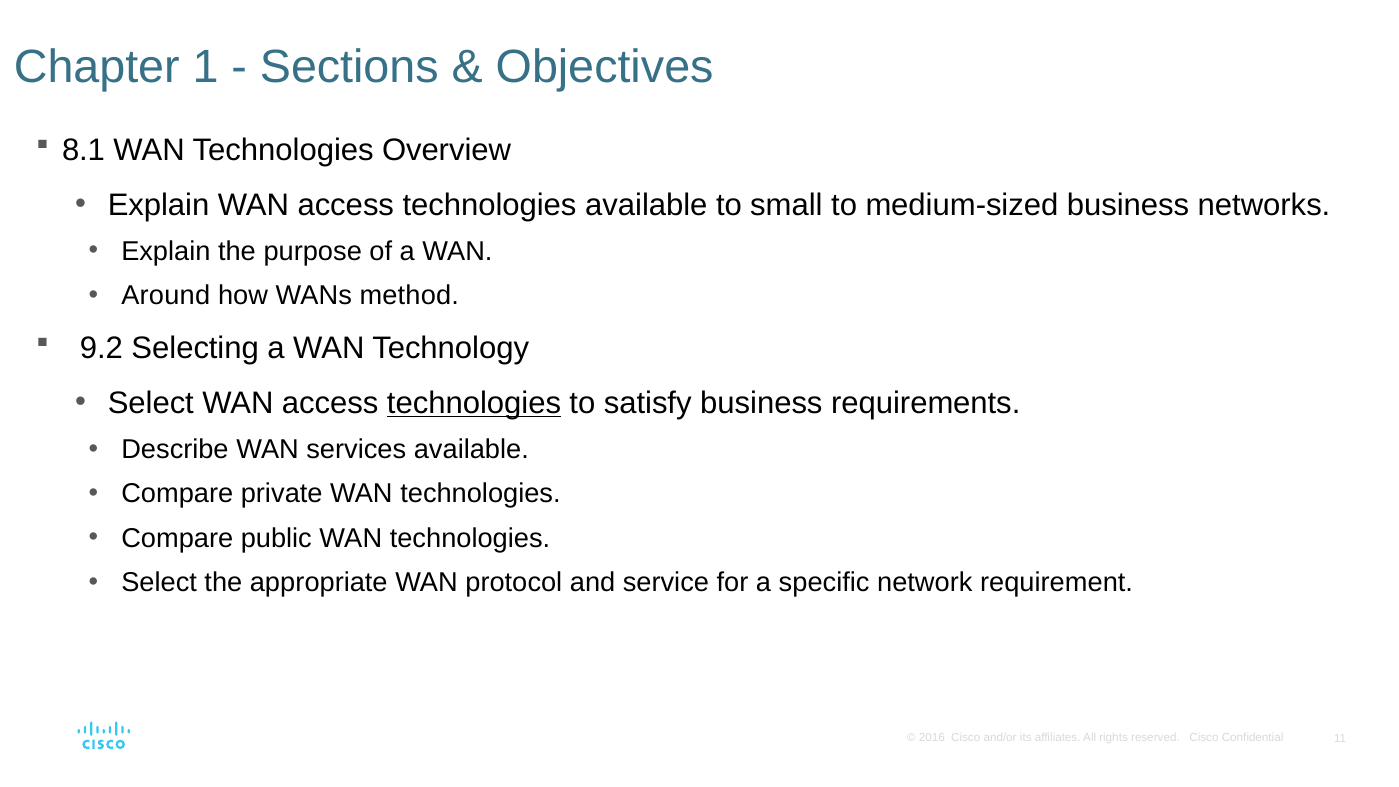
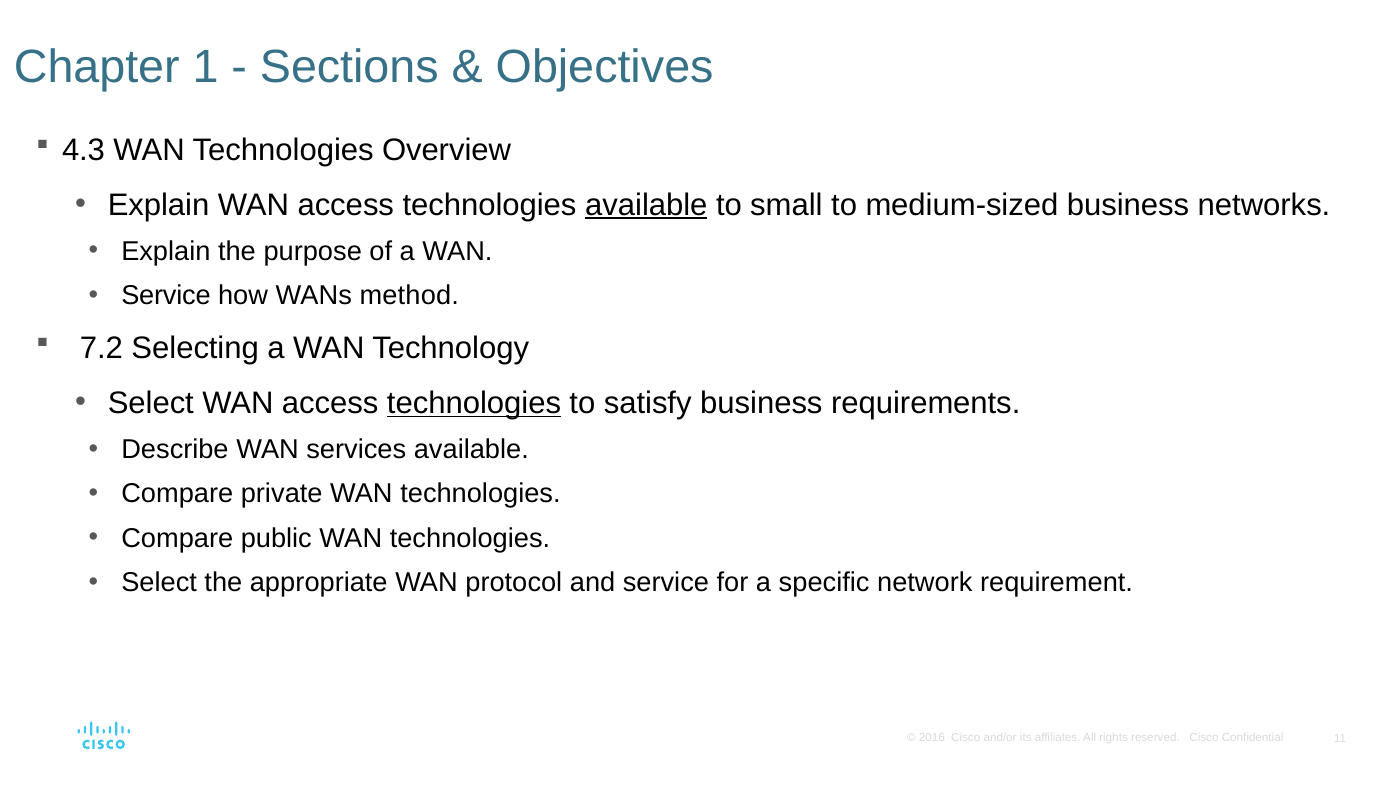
8.1: 8.1 -> 4.3 (83, 150)
available underline: none -> present (646, 205)
Around: Around -> Service (166, 296)
9.2: 9.2 -> 7.2 (101, 348)
